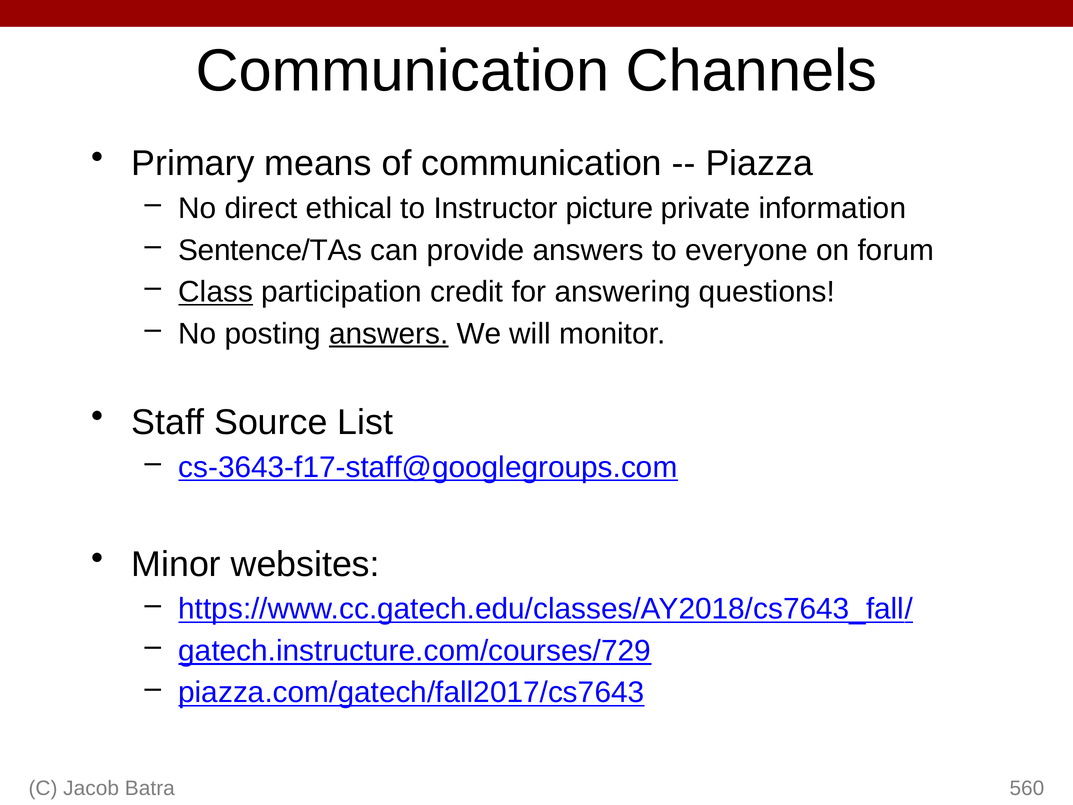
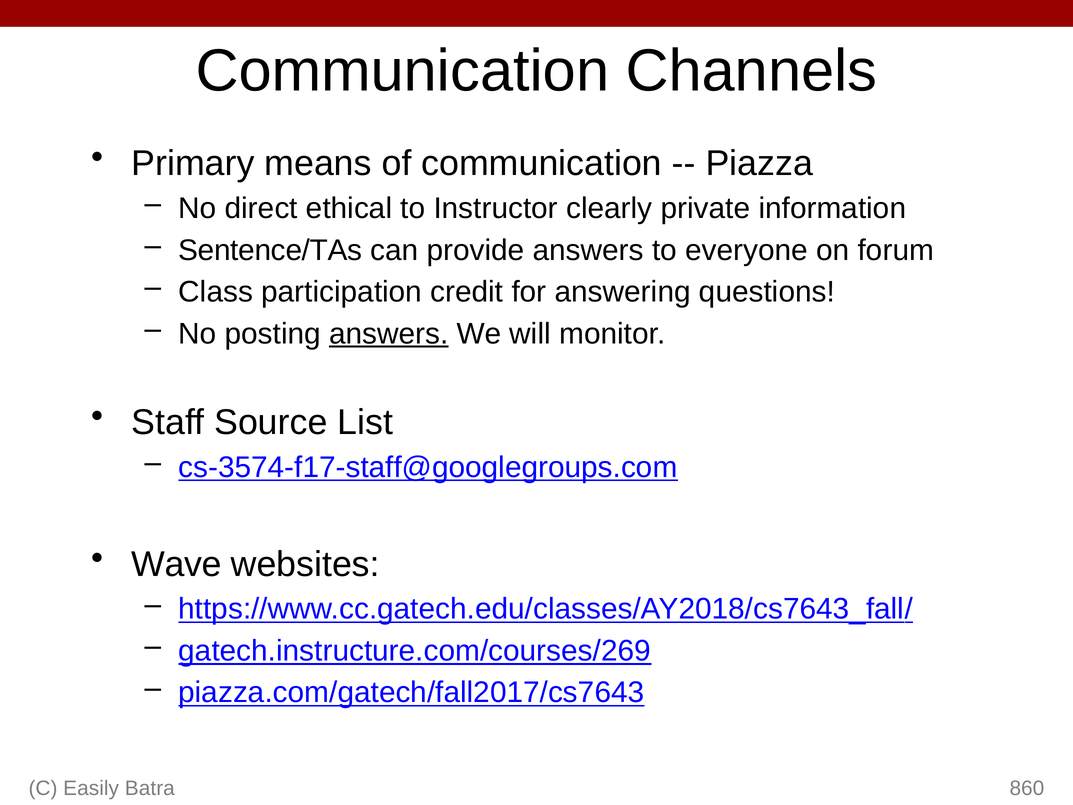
picture: picture -> clearly (609, 208)
Class underline: present -> none (216, 292)
cs-3643-f17-staff@googlegroups.com: cs-3643-f17-staff@googlegroups.com -> cs-3574-f17-staff@googlegroups.com (428, 467)
Minor: Minor -> Wave (176, 564)
gatech.instructure.com/courses/729: gatech.instructure.com/courses/729 -> gatech.instructure.com/courses/269 (415, 651)
Jacob: Jacob -> Easily (91, 788)
560: 560 -> 860 (1027, 788)
